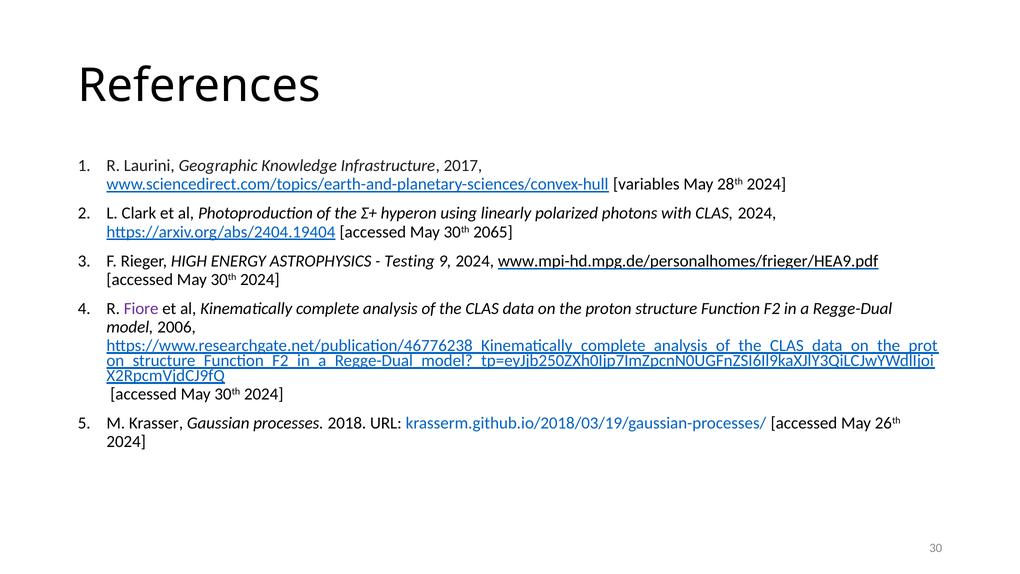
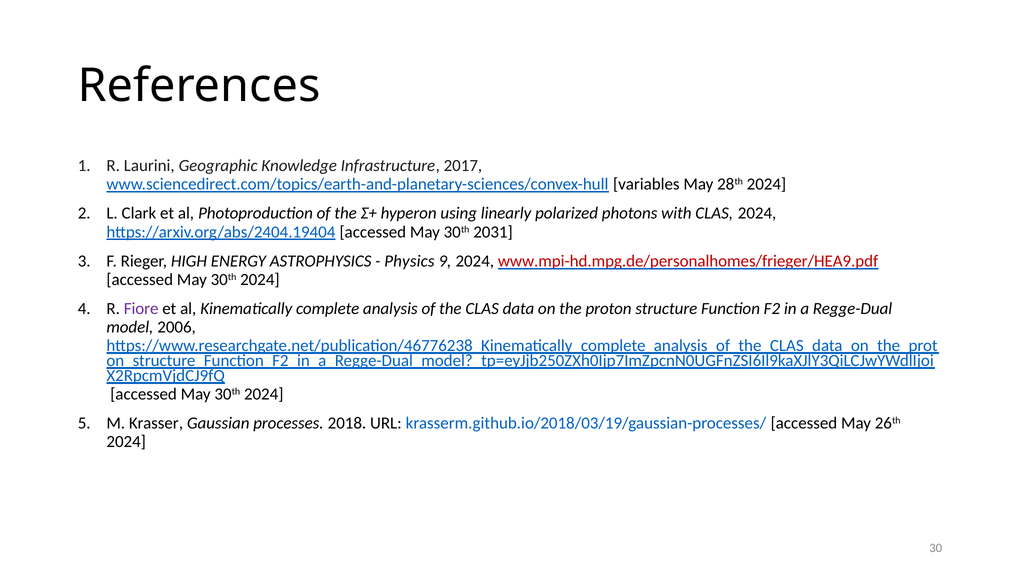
2065: 2065 -> 2031 (493, 232)
Testing: Testing -> Physics (409, 261)
www.mpi-hd.mpg.de/personalhomes/frieger/HEA9.pdf colour: black -> red (688, 261)
